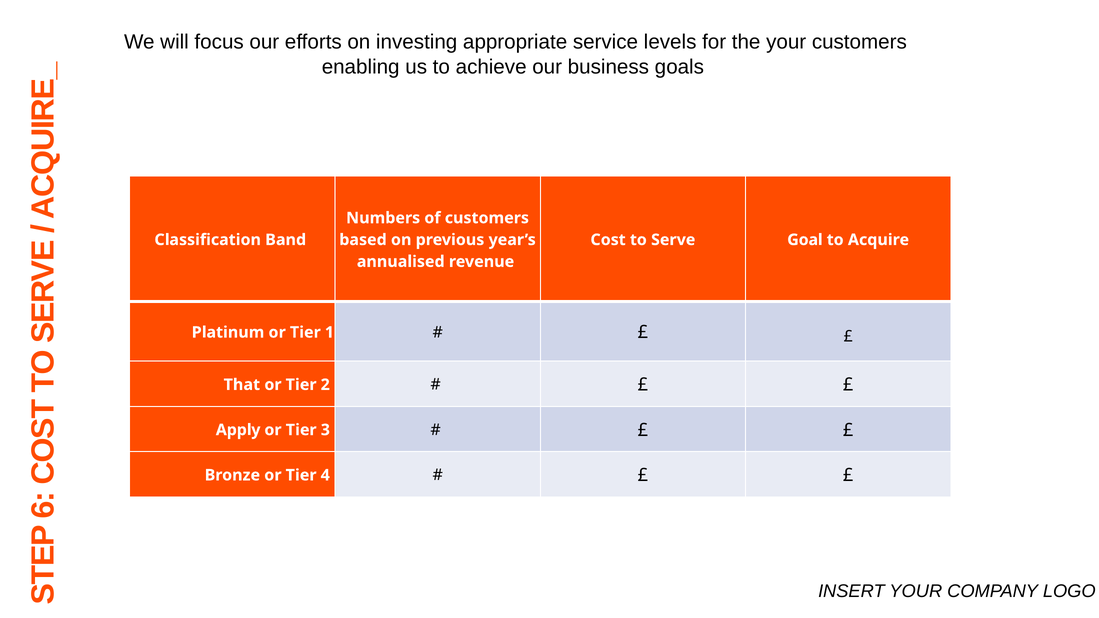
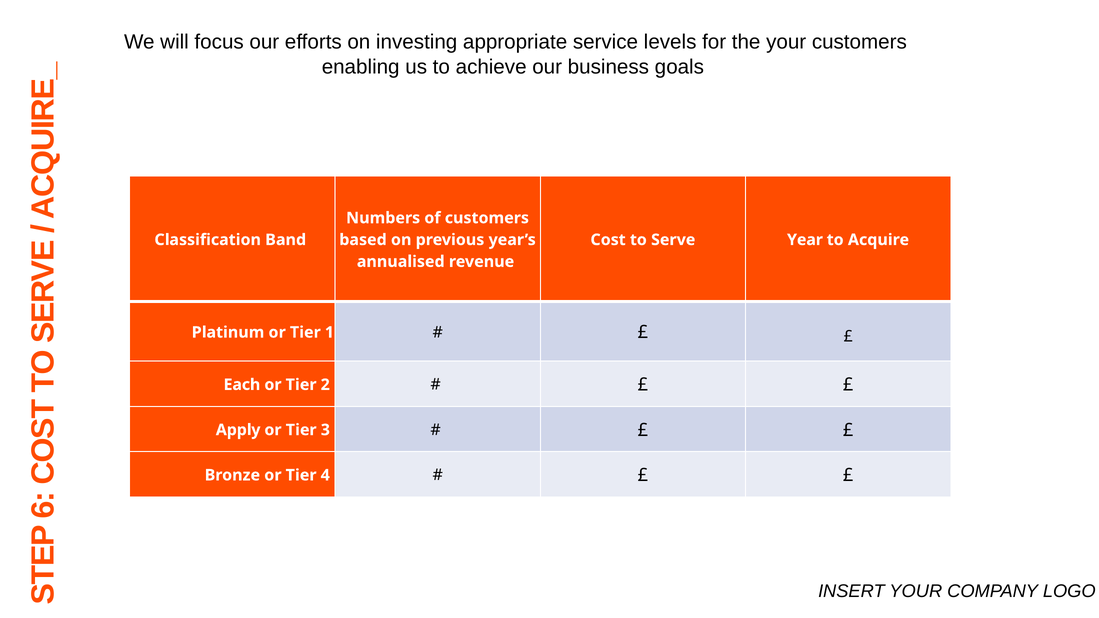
Goal: Goal -> Year (805, 240)
That: That -> Each (242, 385)
